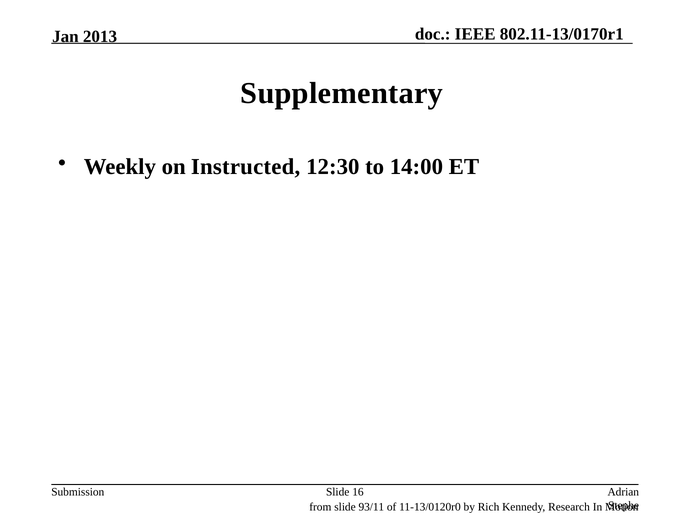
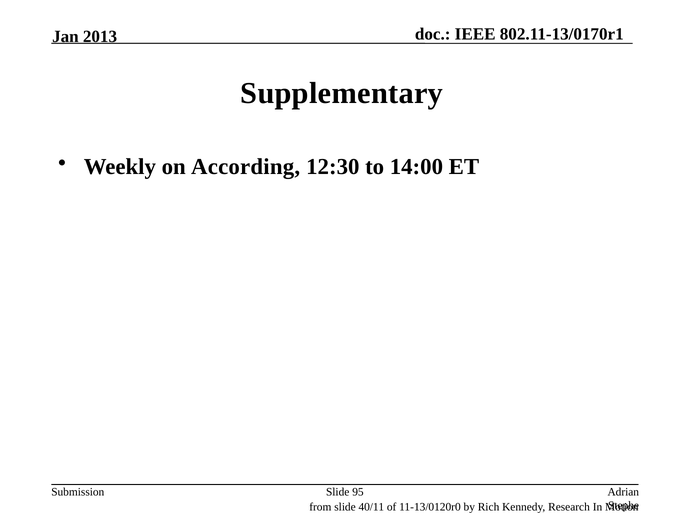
Instructed: Instructed -> According (246, 167)
16: 16 -> 95 (358, 492)
93/11: 93/11 -> 40/11 (371, 507)
